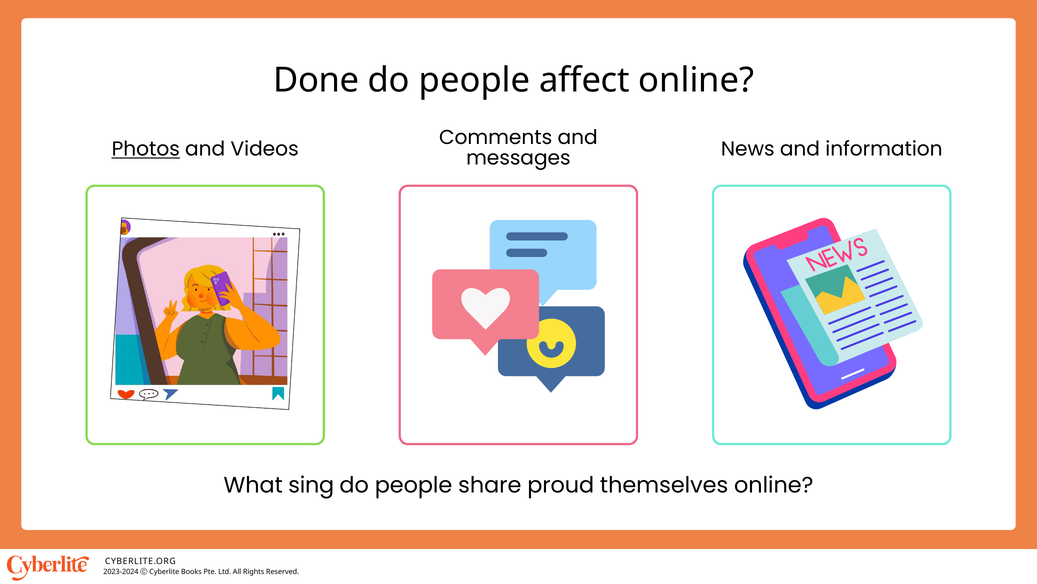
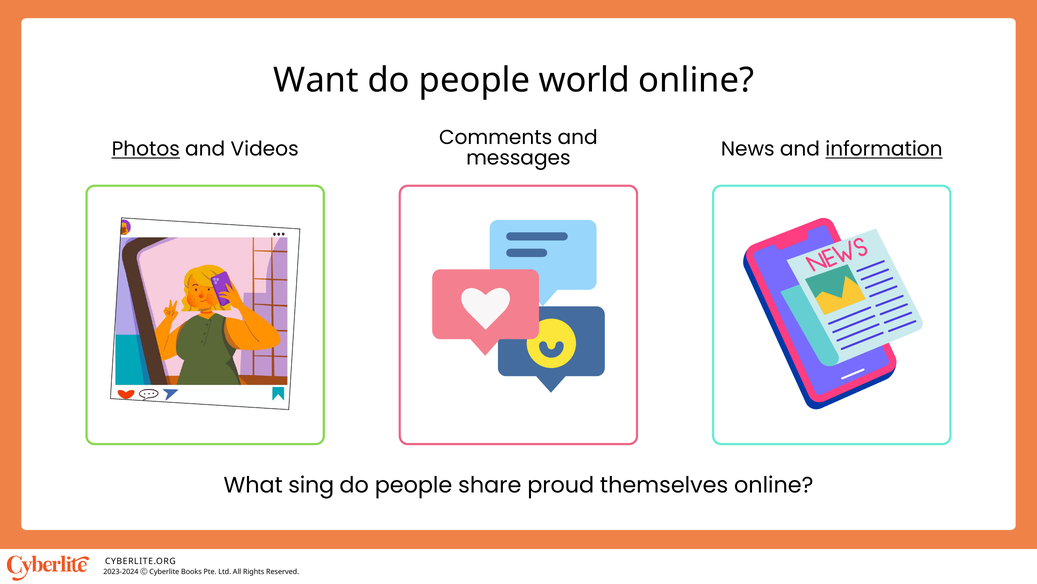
Done: Done -> Want (316, 80)
affect: affect -> world (584, 80)
information underline: none -> present (884, 149)
